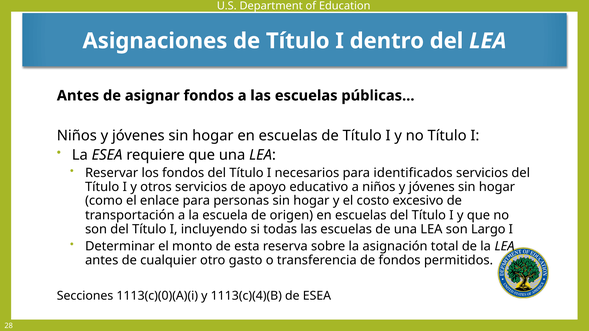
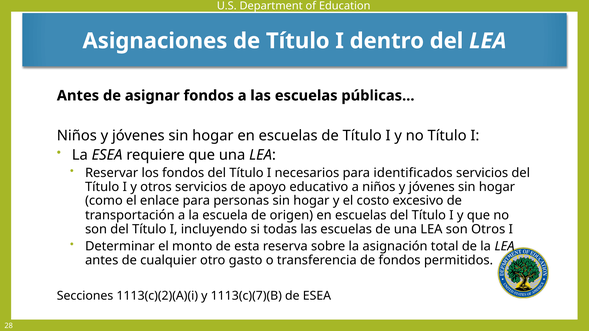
son Largo: Largo -> Otros (488, 229)
1113(c)(0)(A)(i: 1113(c)(0)(A)(i -> 1113(c)(2)(A)(i (157, 296)
1113(c)(4)(B: 1113(c)(4)(B -> 1113(c)(7)(B (246, 296)
